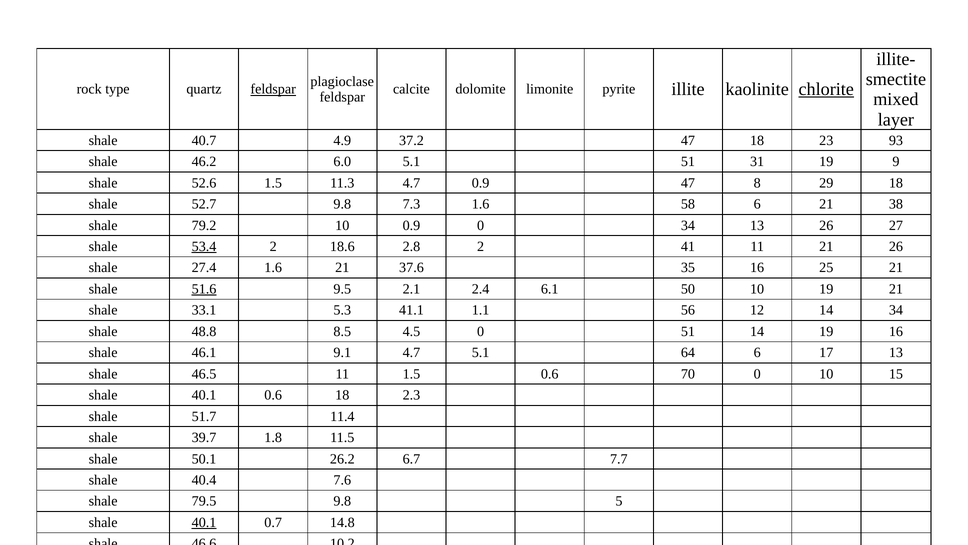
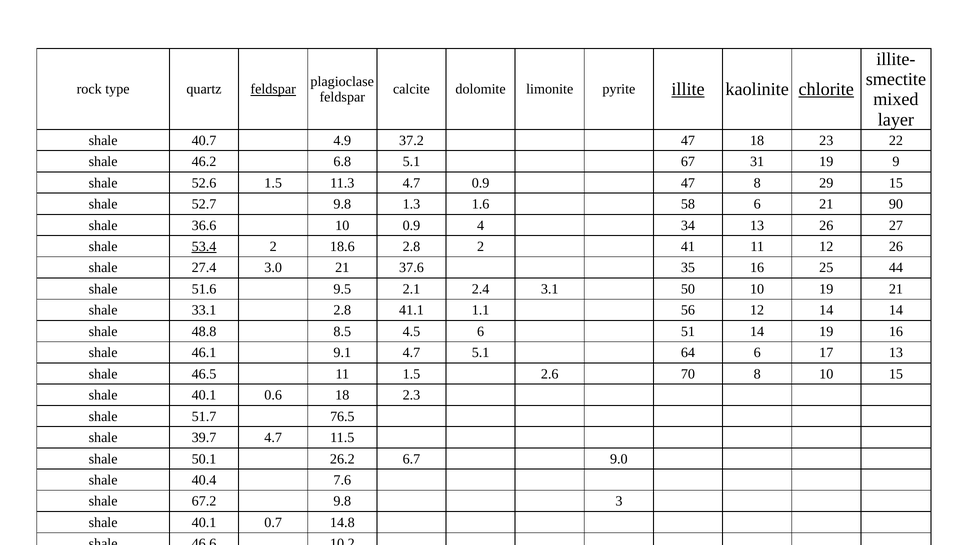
illite underline: none -> present (688, 89)
93: 93 -> 22 (896, 140)
6.0: 6.0 -> 6.8 (342, 162)
5.1 51: 51 -> 67 (688, 162)
29 18: 18 -> 15 (896, 183)
7.3: 7.3 -> 1.3 (411, 204)
38: 38 -> 90 (896, 204)
79.2: 79.2 -> 36.6 (204, 225)
0.9 0: 0 -> 4 (481, 225)
11 21: 21 -> 12 (826, 246)
27.4 1.6: 1.6 -> 3.0 (273, 268)
25 21: 21 -> 44 (896, 268)
51.6 underline: present -> none (204, 289)
6.1: 6.1 -> 3.1 (550, 289)
33.1 5.3: 5.3 -> 2.8 (342, 310)
14 34: 34 -> 14 (896, 310)
4.5 0: 0 -> 6 (481, 331)
1.5 0.6: 0.6 -> 2.6 (550, 374)
70 0: 0 -> 8 (757, 374)
11.4: 11.4 -> 76.5 (342, 416)
39.7 1.8: 1.8 -> 4.7 (273, 437)
7.7: 7.7 -> 9.0 (619, 458)
79.5: 79.5 -> 67.2 (204, 501)
5: 5 -> 3 (619, 501)
40.1 underline: present -> none (204, 522)
